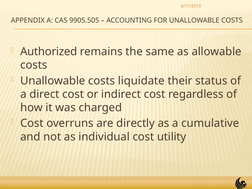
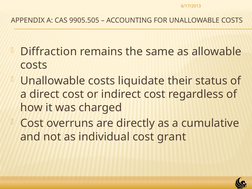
Authorized: Authorized -> Diffraction (49, 52)
utility: utility -> grant (172, 137)
